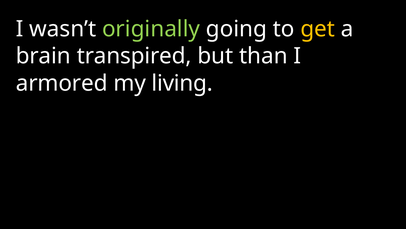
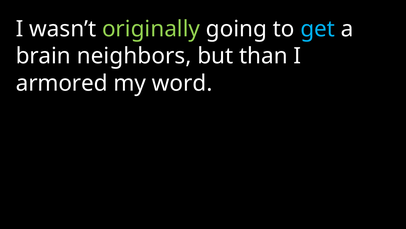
get colour: yellow -> light blue (318, 29)
transpired: transpired -> neighbors (134, 56)
living: living -> word (182, 83)
